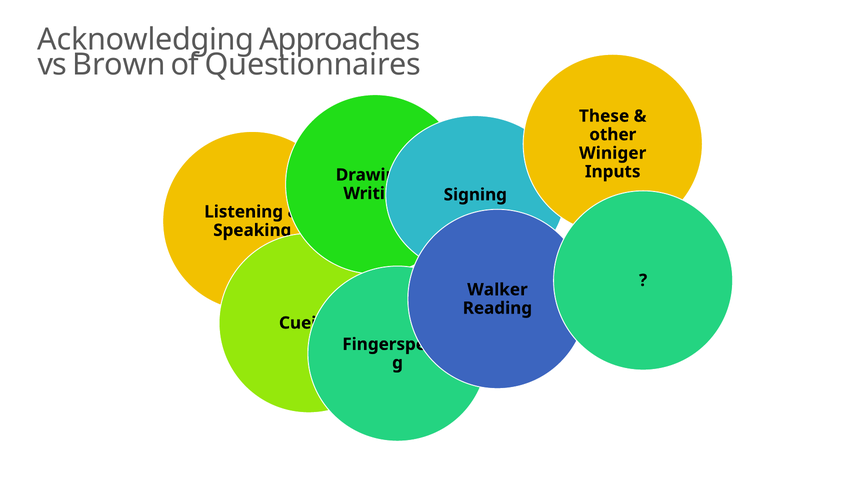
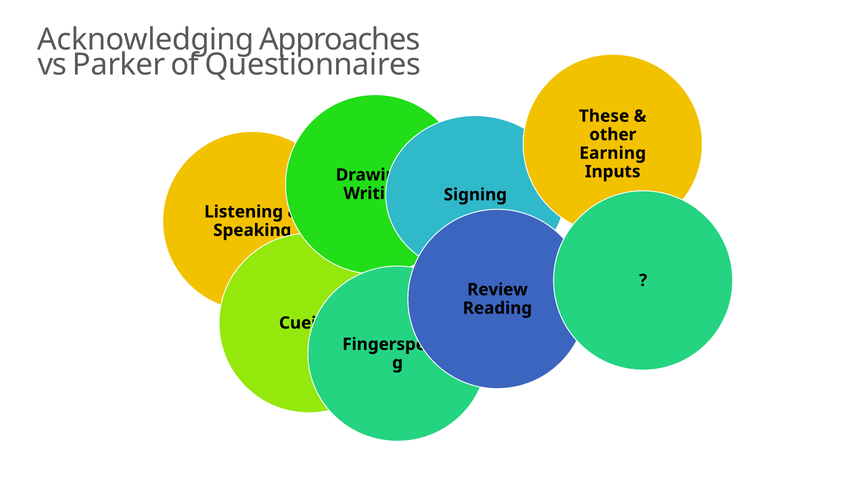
Brown: Brown -> Parker (119, 65)
Winiger: Winiger -> Earning (613, 153)
Walker: Walker -> Review (498, 289)
